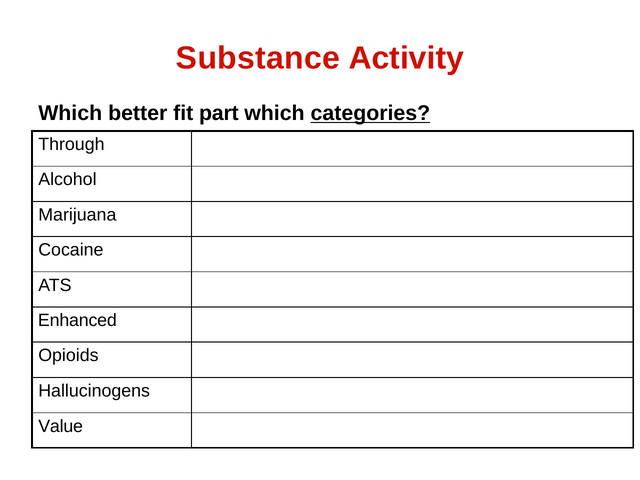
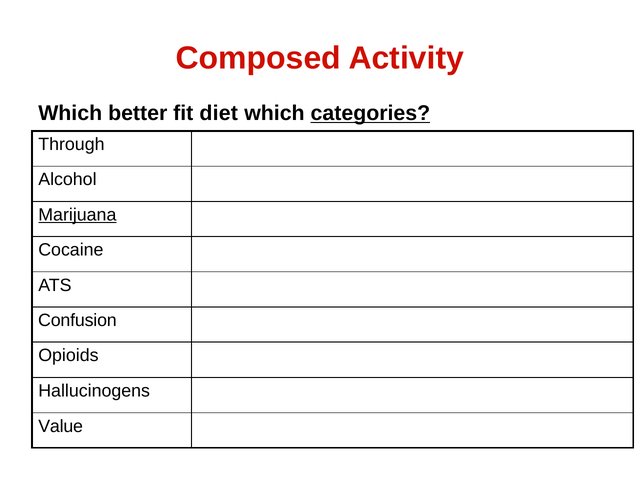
Substance: Substance -> Composed (258, 58)
part: part -> diet (219, 113)
Marijuana underline: none -> present (77, 215)
Enhanced: Enhanced -> Confusion (77, 320)
